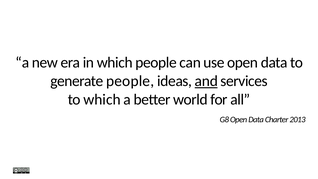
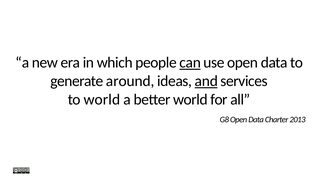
can underline: none -> present (190, 62)
generate people: people -> around (130, 81)
to which: which -> world (102, 99)
